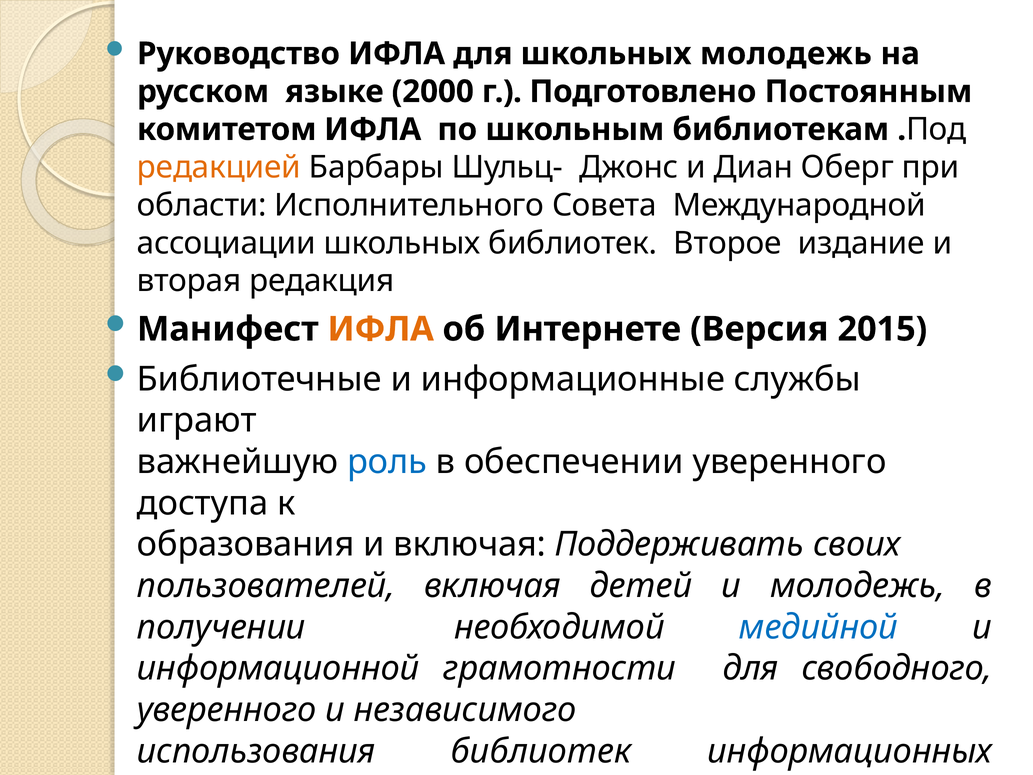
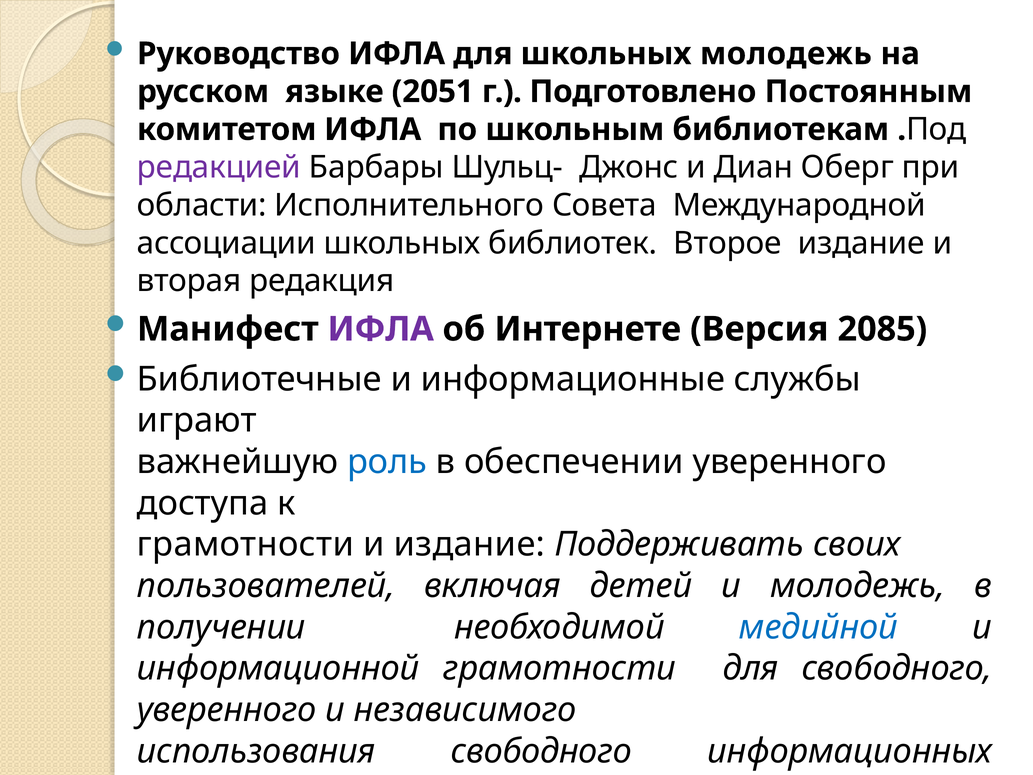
языке 2000: 2000 -> 2051 (433, 92)
редакцией colour: orange -> purple (219, 167)
ИФЛА colour: orange -> purple (381, 329)
2015: 2015 -> 2085 (882, 329)
образования: образования -> грамотности (245, 544)
и включая: включая -> издание (469, 544)
использования библиотек: библиотек -> свободного (541, 751)
